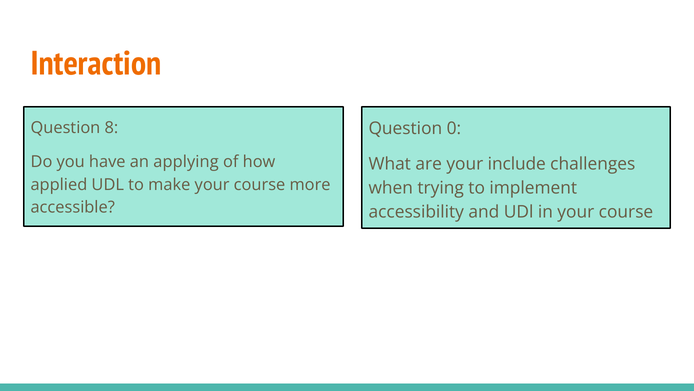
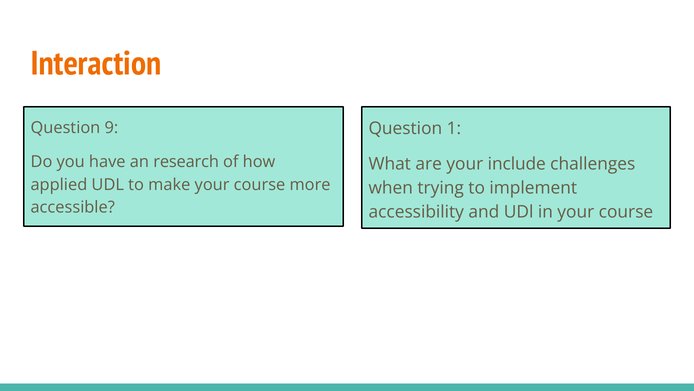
8: 8 -> 9 (111, 128)
0: 0 -> 1 (454, 128)
applying: applying -> research (186, 162)
